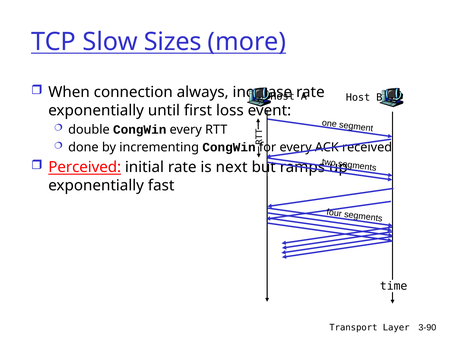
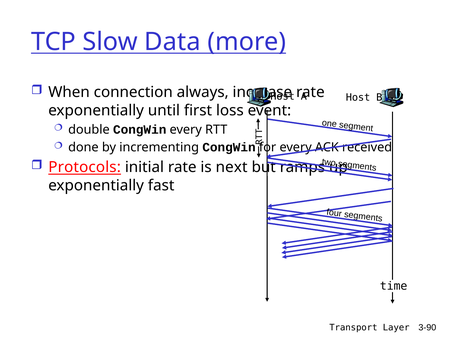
Sizes: Sizes -> Data (173, 42)
Perceived: Perceived -> Protocols (85, 167)
